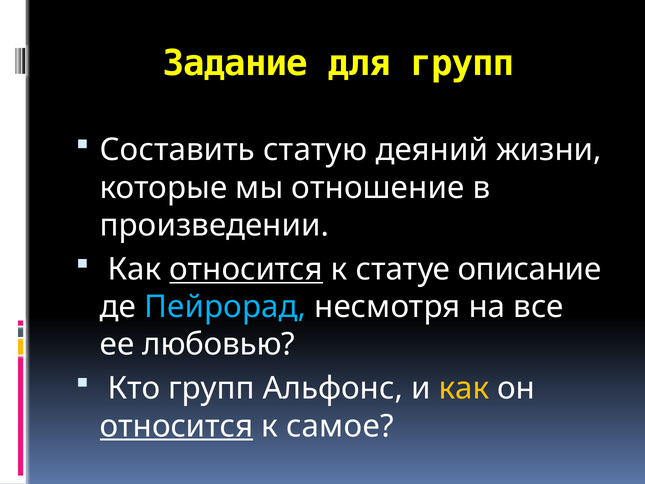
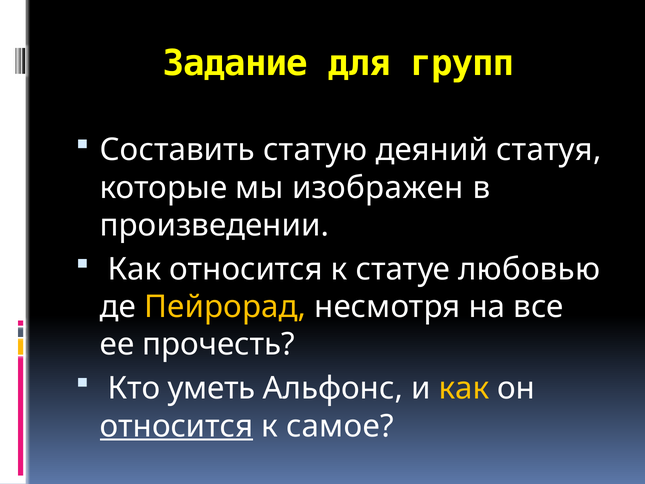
жизни: жизни -> статуя (549, 150)
отношение: отношение -> изображен (378, 188)
относится underline: present -> none (246, 269)
описание: описание -> любовью (529, 269)
Пейрорад colour: light blue -> yellow (225, 307)
любовью: любовью -> прочесть (219, 344)
Кто групп: групп -> уметь (212, 388)
